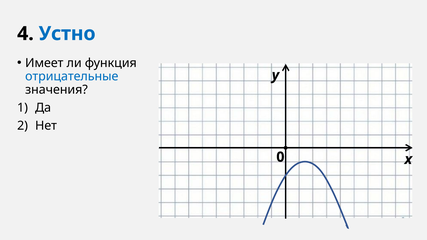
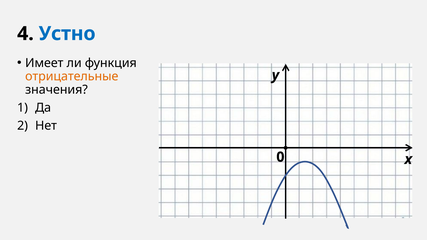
отрицательные colour: blue -> orange (72, 76)
